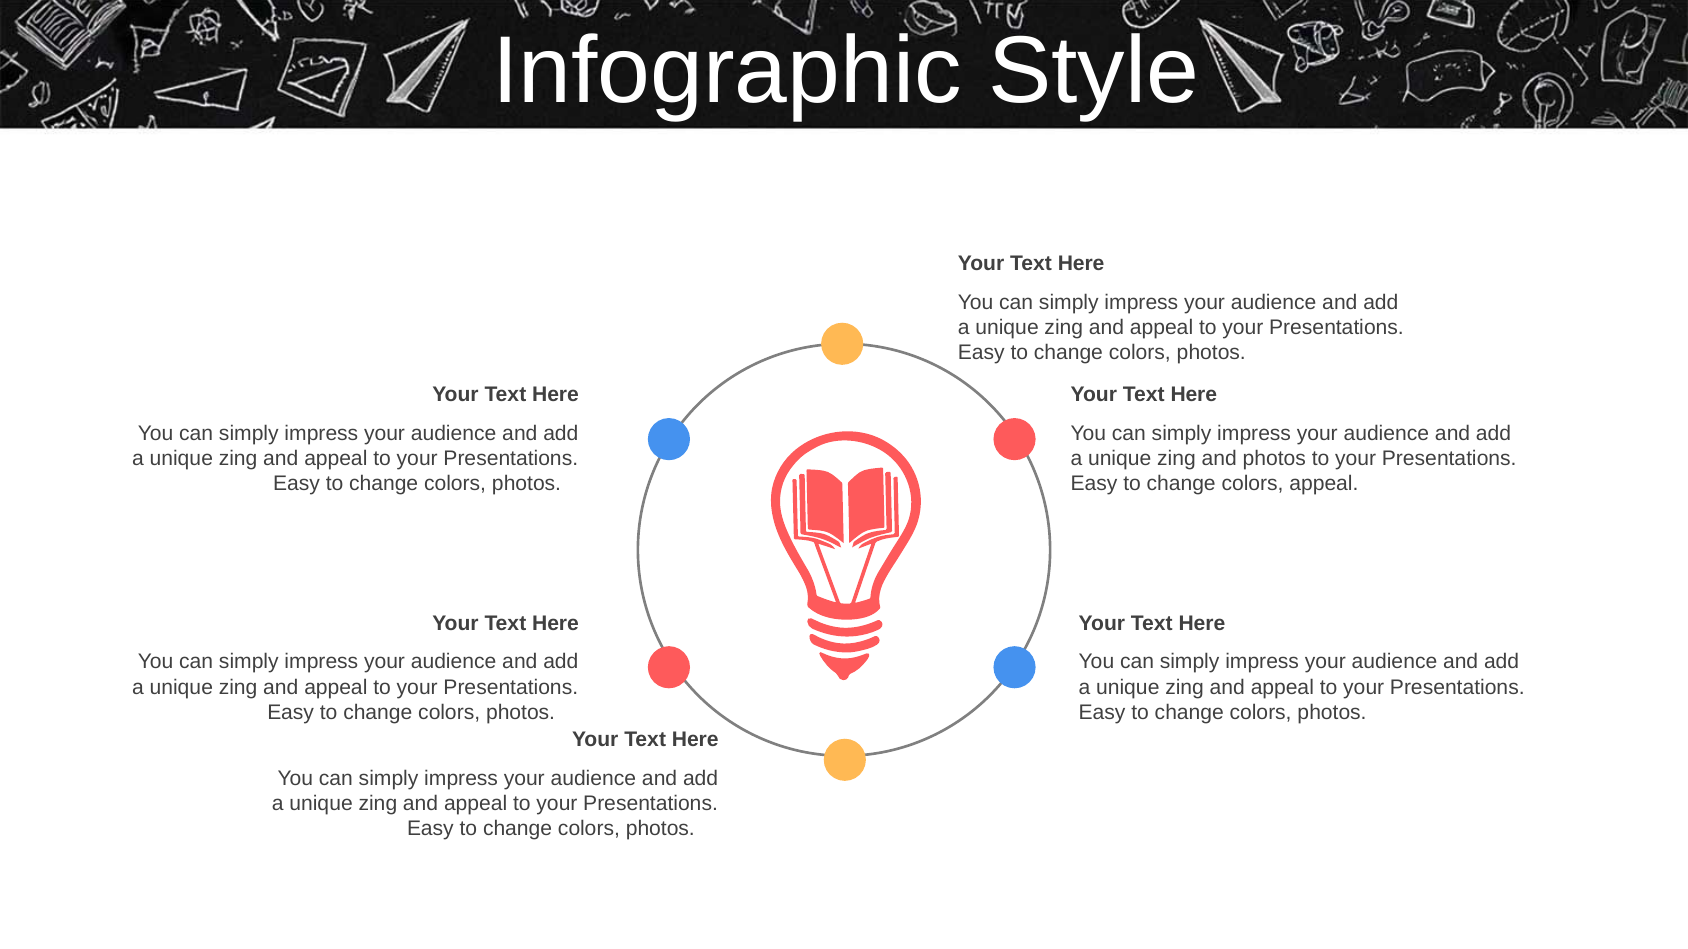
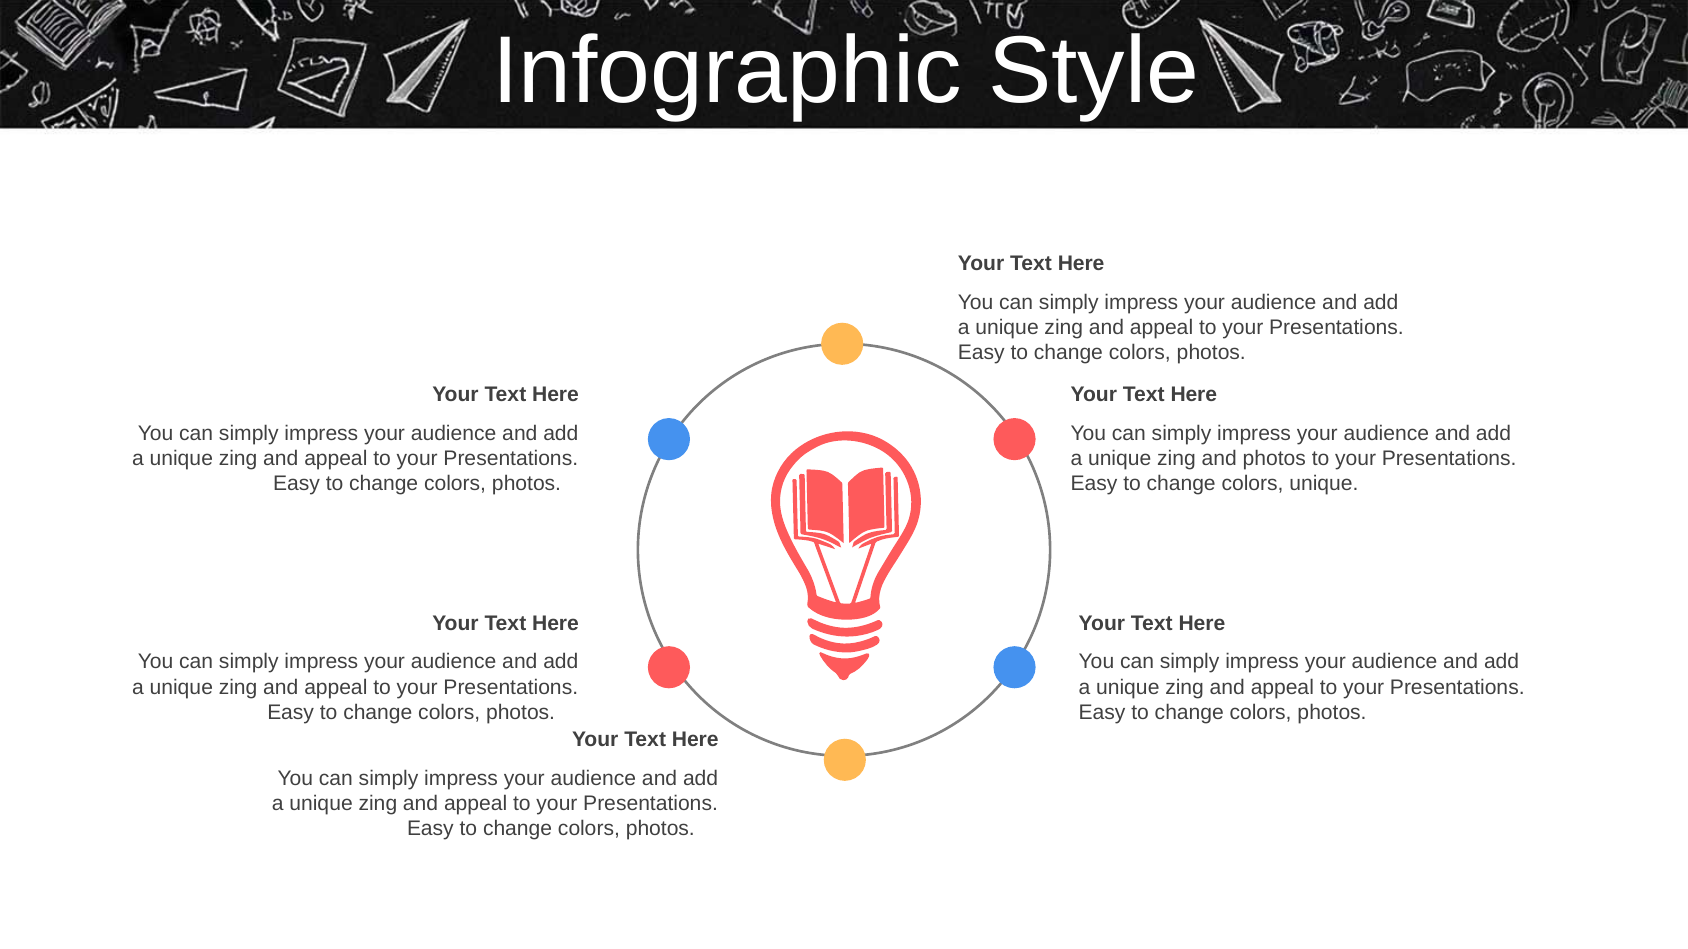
colors appeal: appeal -> unique (1324, 484)
